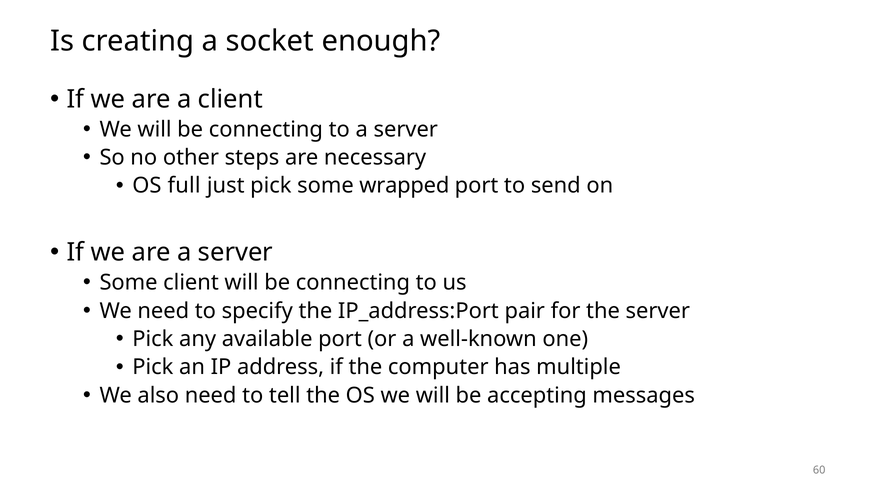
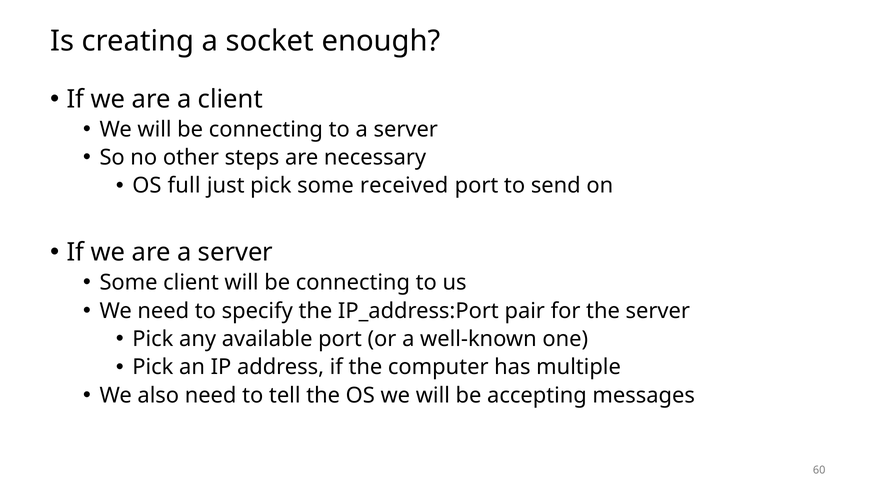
wrapped: wrapped -> received (404, 186)
